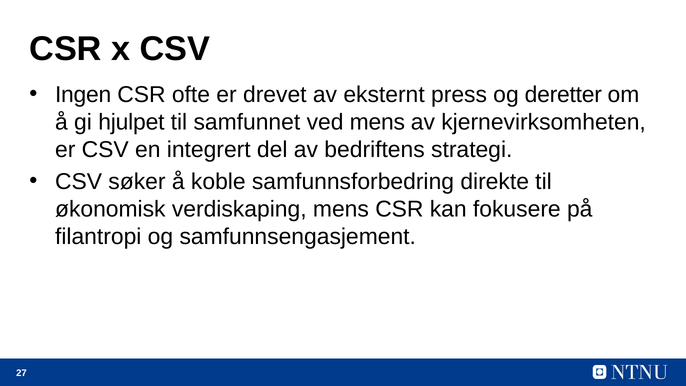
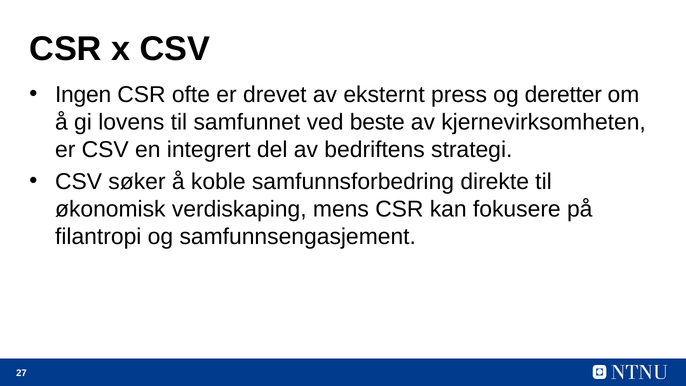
hjulpet: hjulpet -> lovens (131, 122)
ved mens: mens -> beste (377, 122)
